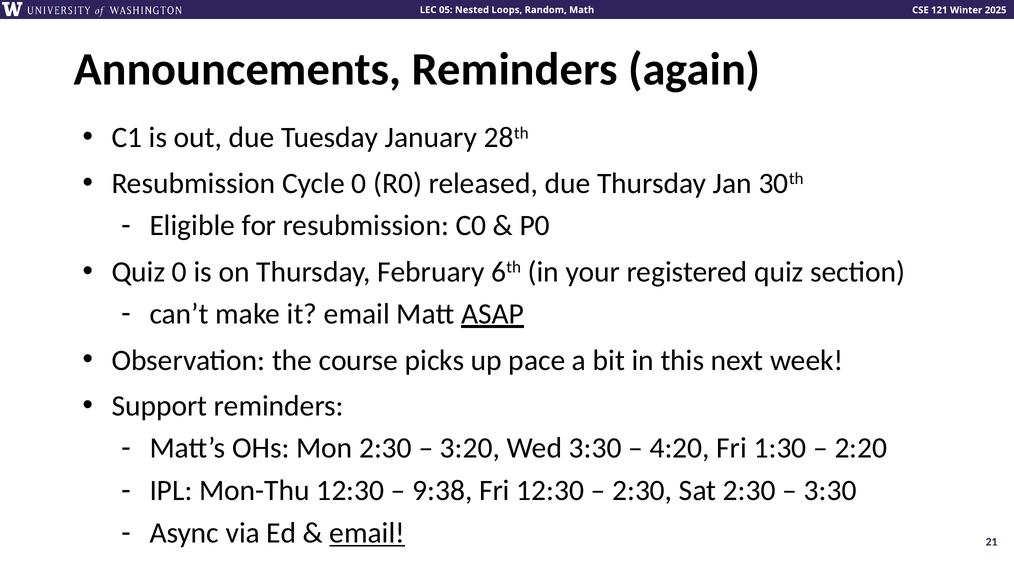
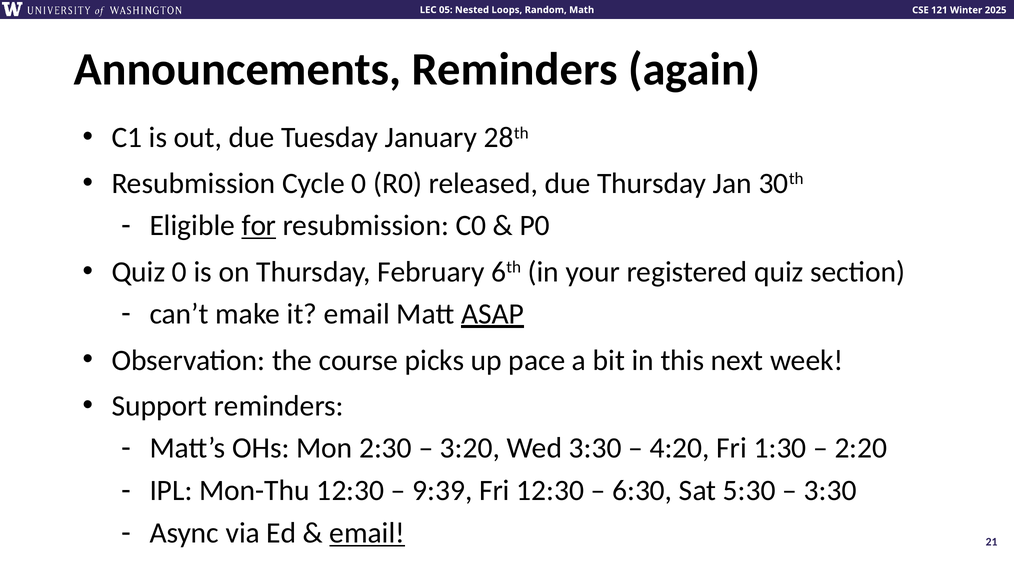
for underline: none -> present (259, 226)
9:38: 9:38 -> 9:39 (442, 491)
2:30: 2:30 -> 6:30 (642, 491)
Sat 2:30: 2:30 -> 5:30 (749, 491)
